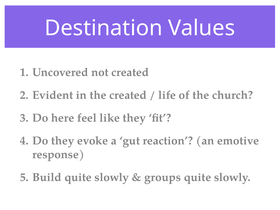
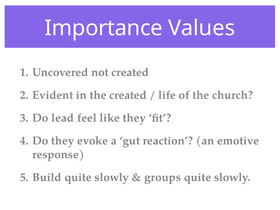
Destination: Destination -> Importance (104, 28)
here: here -> lead (63, 118)
